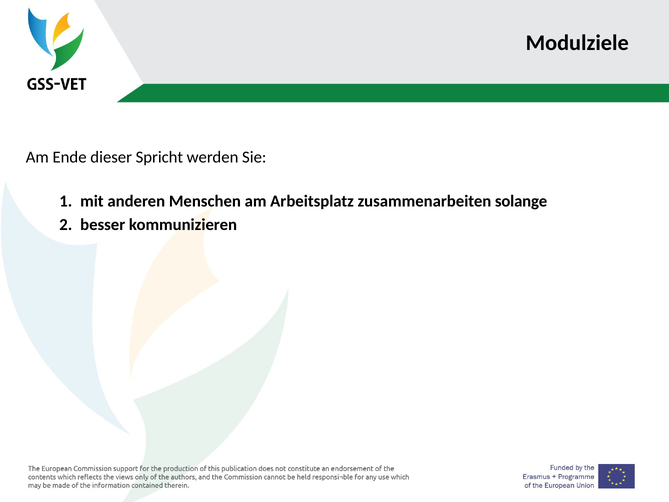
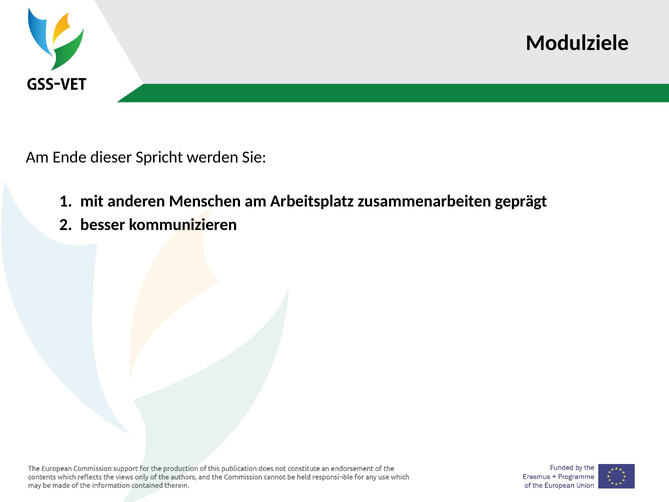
solange: solange -> geprägt (521, 201)
